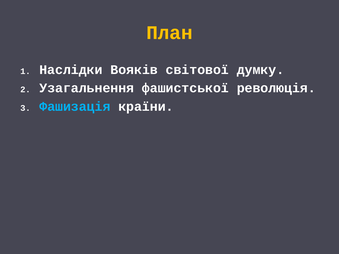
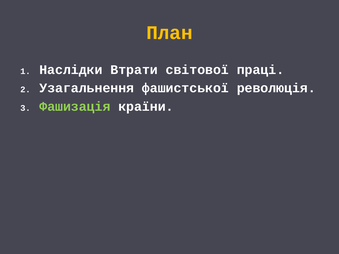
Вояків: Вояків -> Втрати (134, 70)
думку: думку -> праці (260, 70)
Фашизація colour: light blue -> light green (75, 107)
